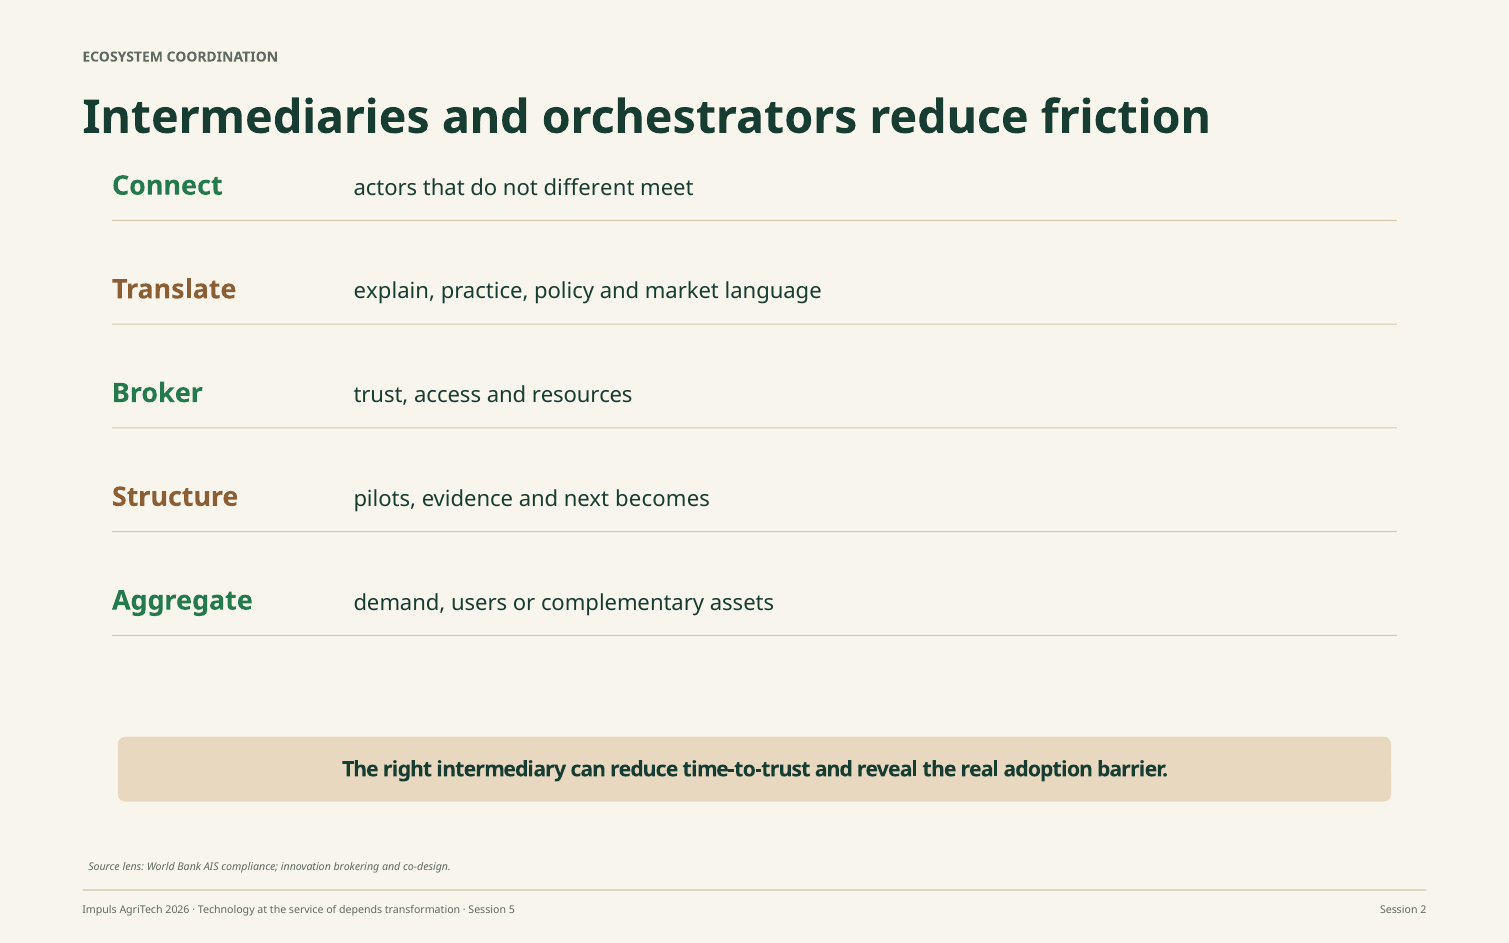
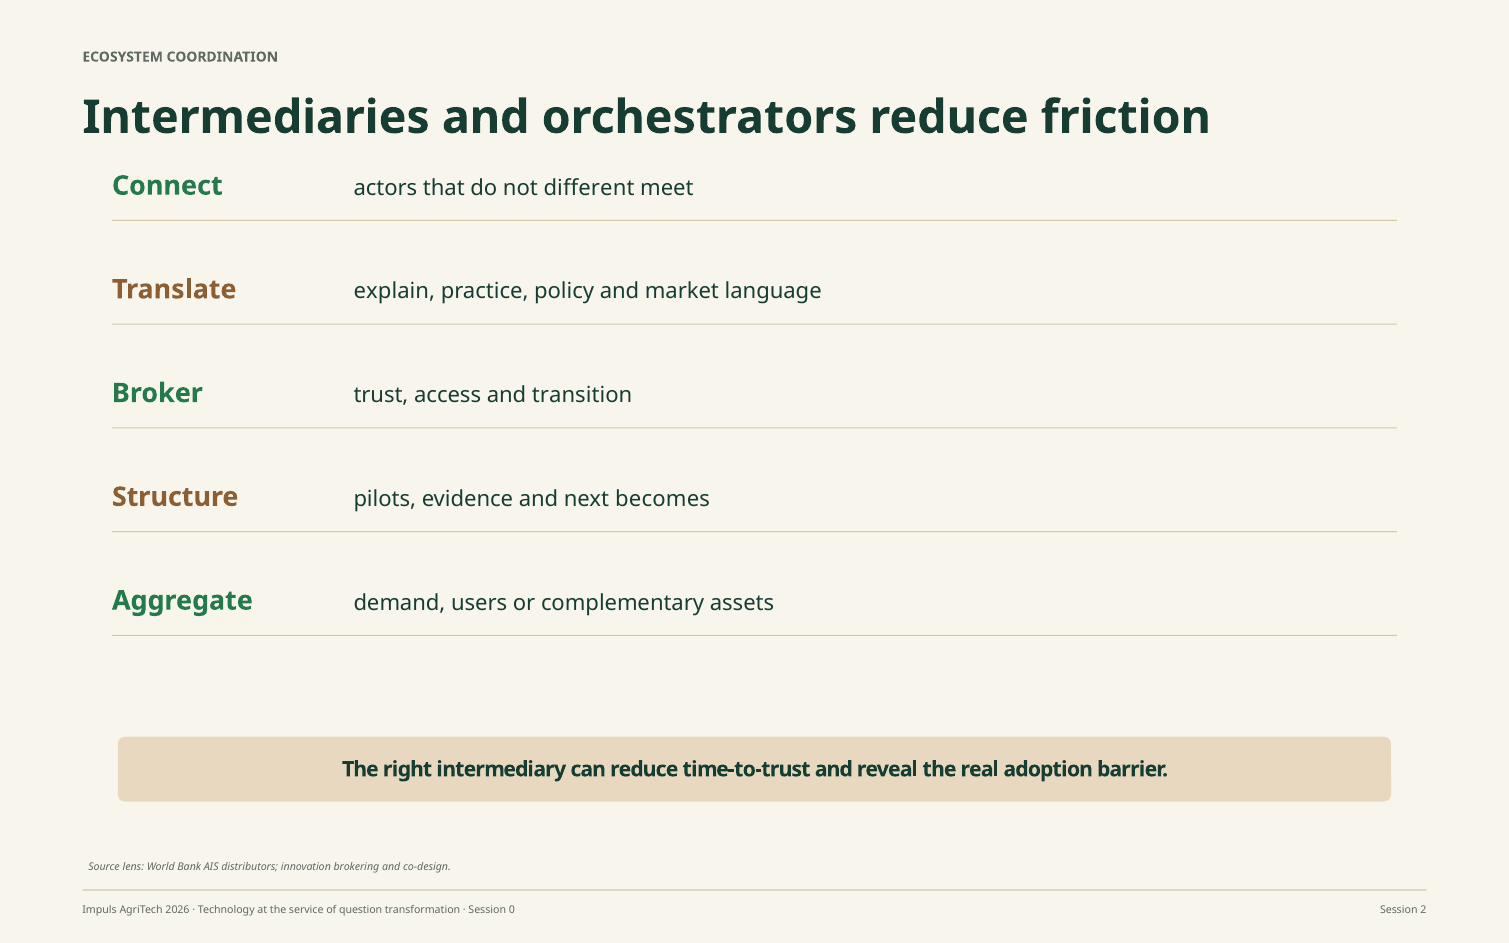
resources: resources -> transition (582, 395)
compliance: compliance -> distributors (250, 867)
depends: depends -> question (361, 910)
5: 5 -> 0 (512, 910)
